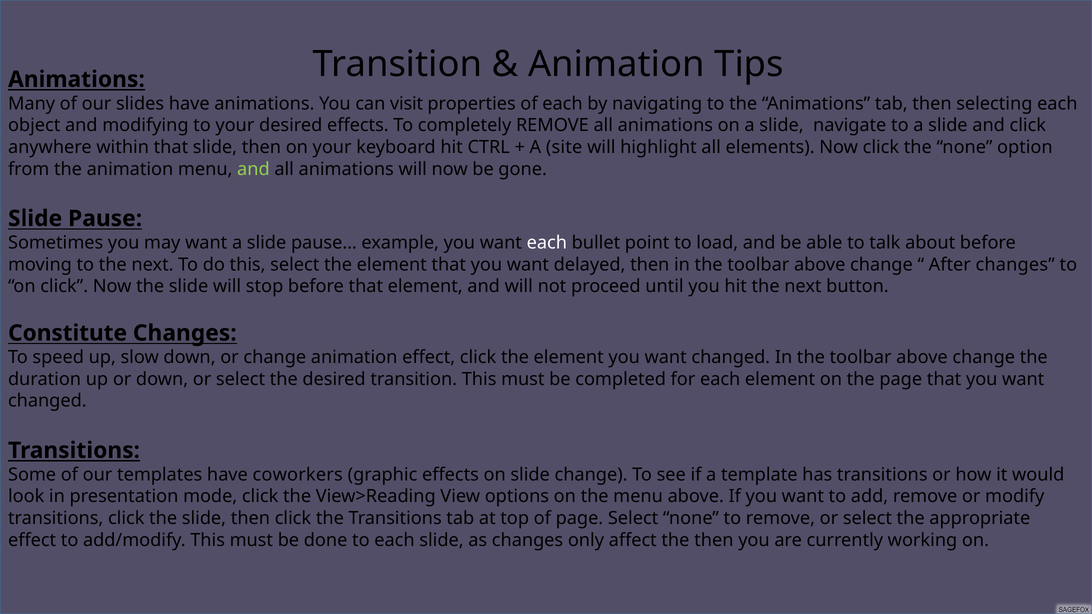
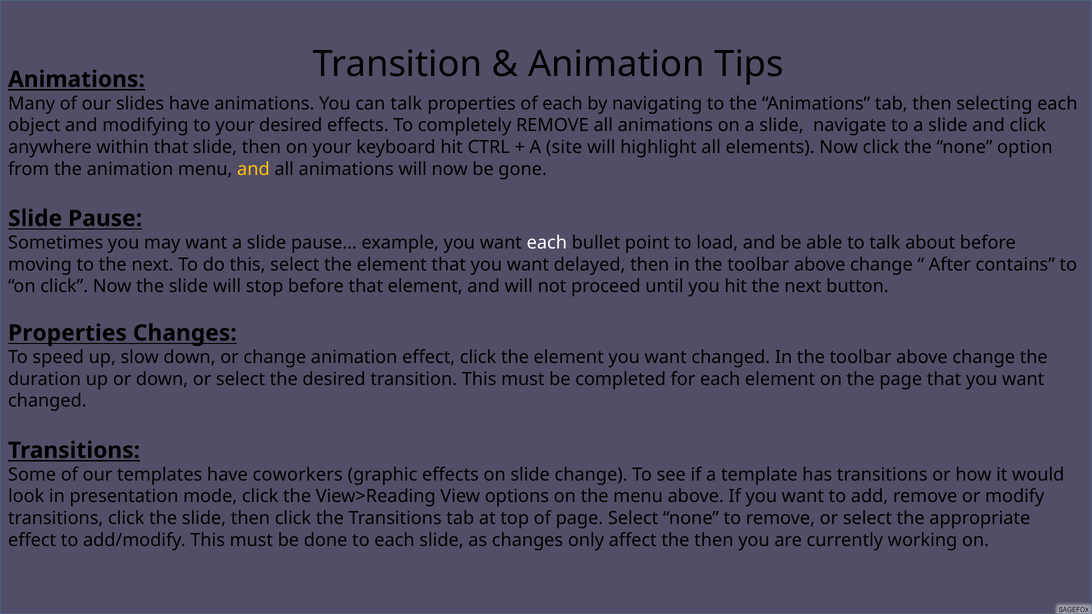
can visit: visit -> talk (406, 104)
and colour: light green -> yellow (253, 169)
After changes: changes -> contains (1015, 265)
Constitute: Constitute -> Properties (67, 333)
